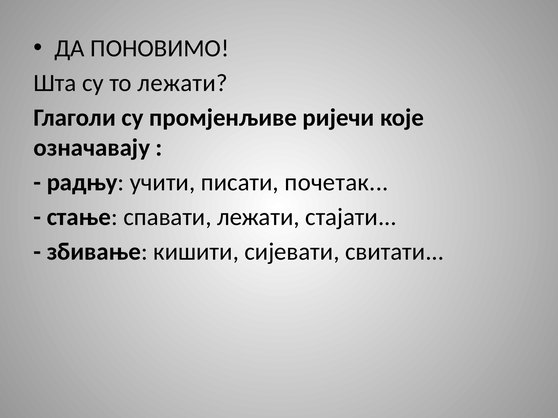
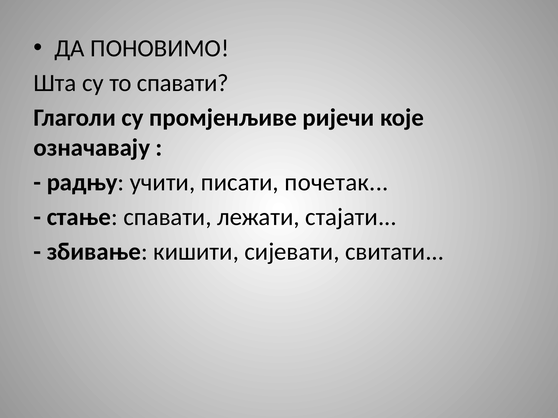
то лежати: лежати -> спавати (183, 83)
